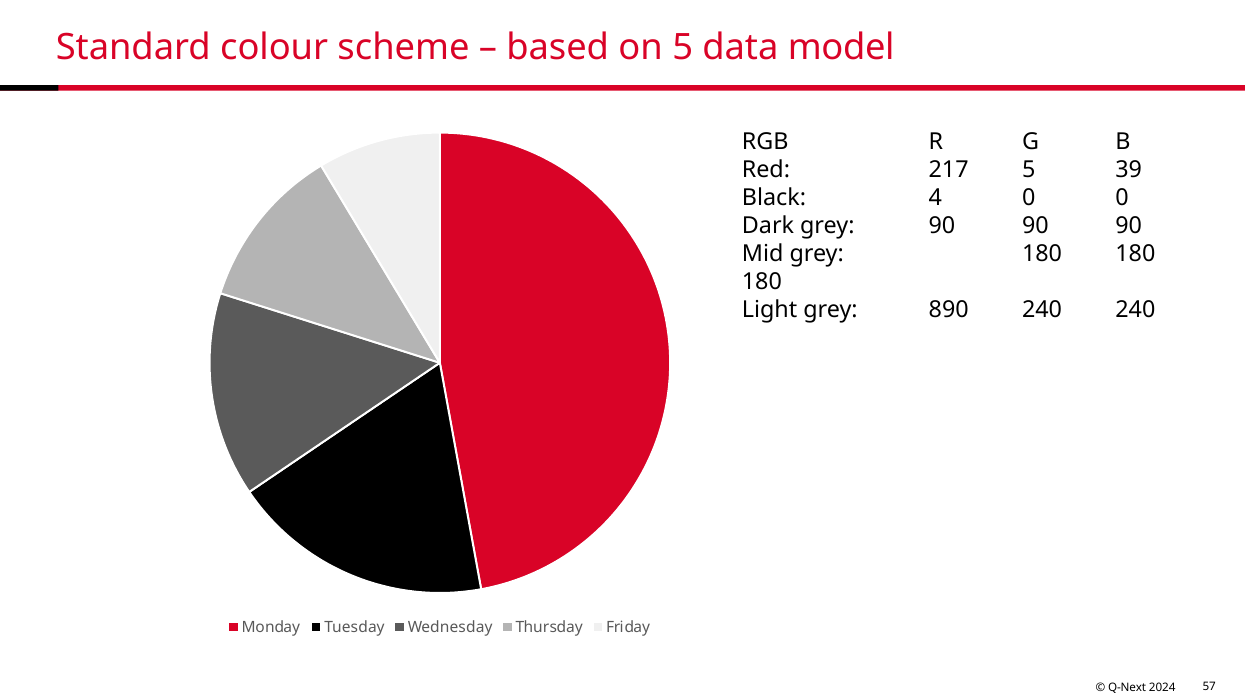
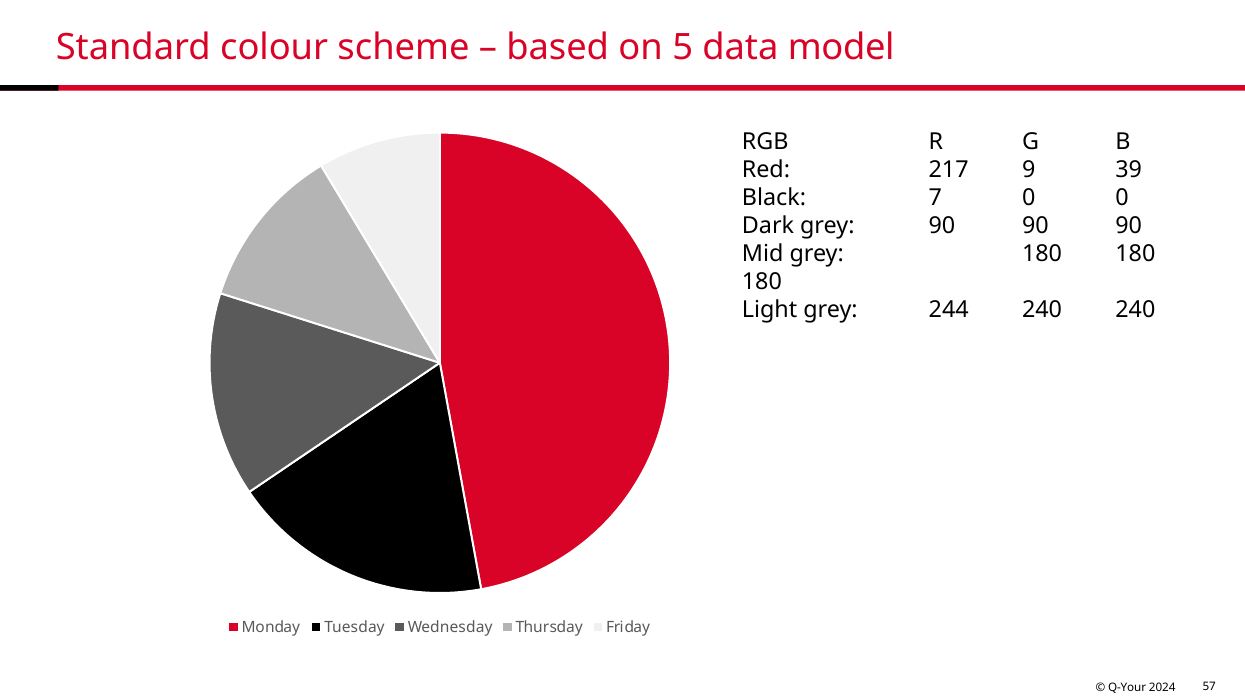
217 5: 5 -> 9 (1029, 170)
4: 4 -> 7 (935, 198)
890: 890 -> 244 (949, 310)
Q-Next: Q-Next -> Q-Your (1127, 688)
